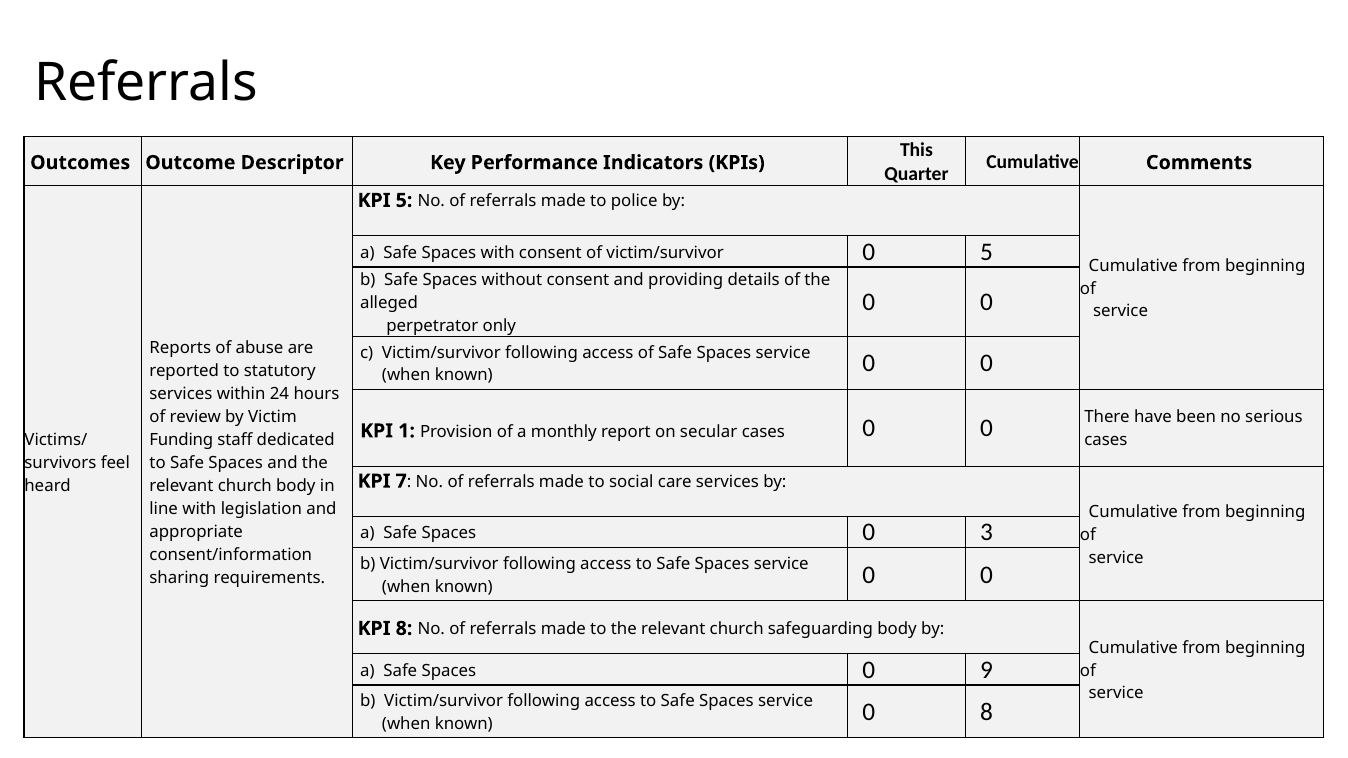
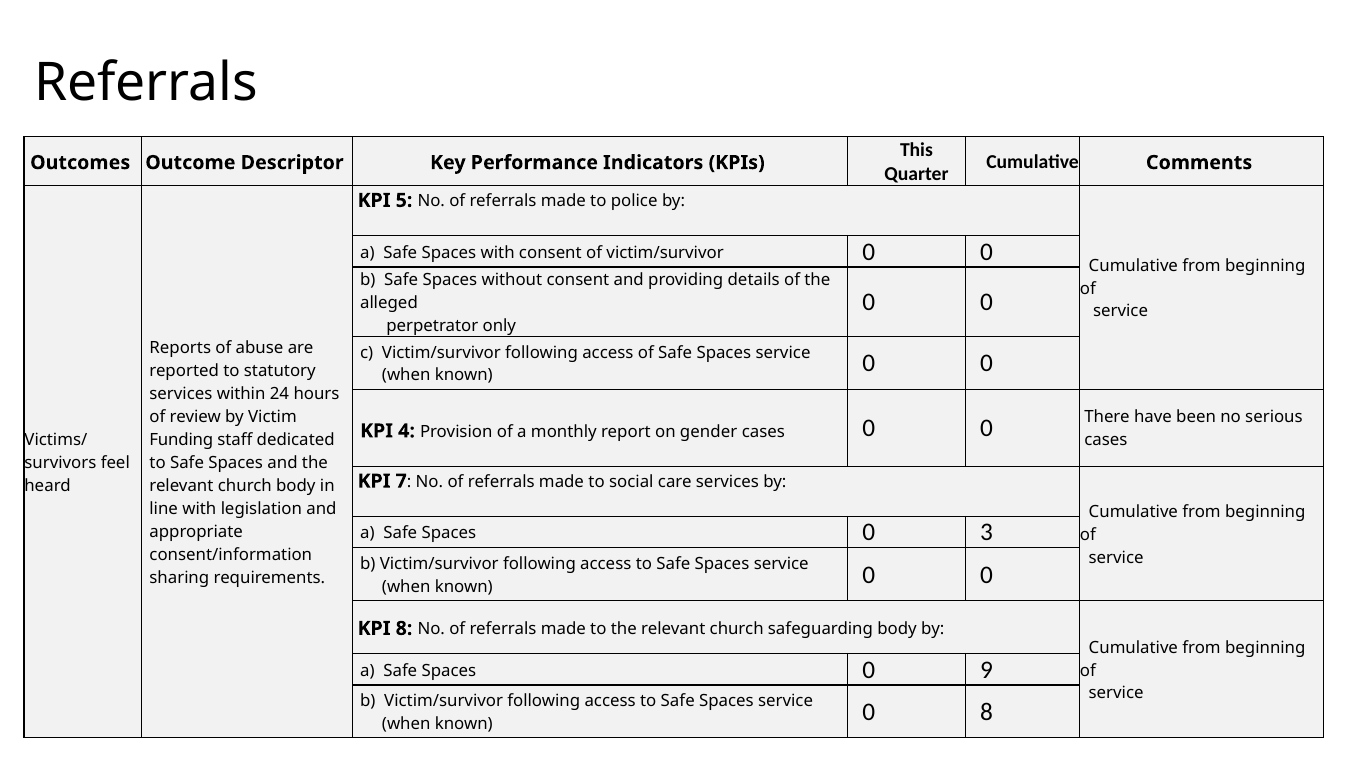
victim/survivor 0 5: 5 -> 0 (986, 252)
1: 1 -> 4 (407, 431)
secular: secular -> gender (709, 432)
